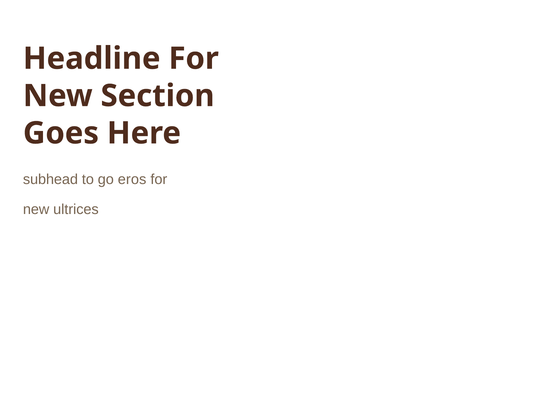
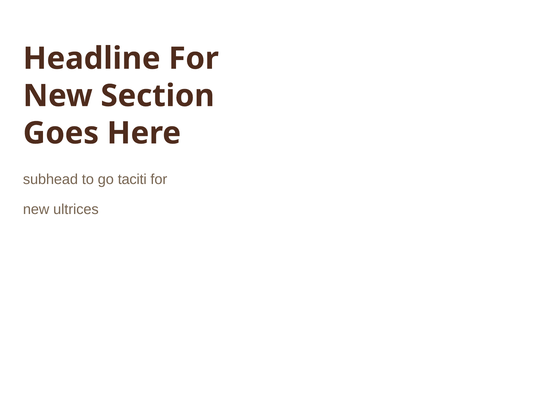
eros: eros -> taciti (132, 179)
